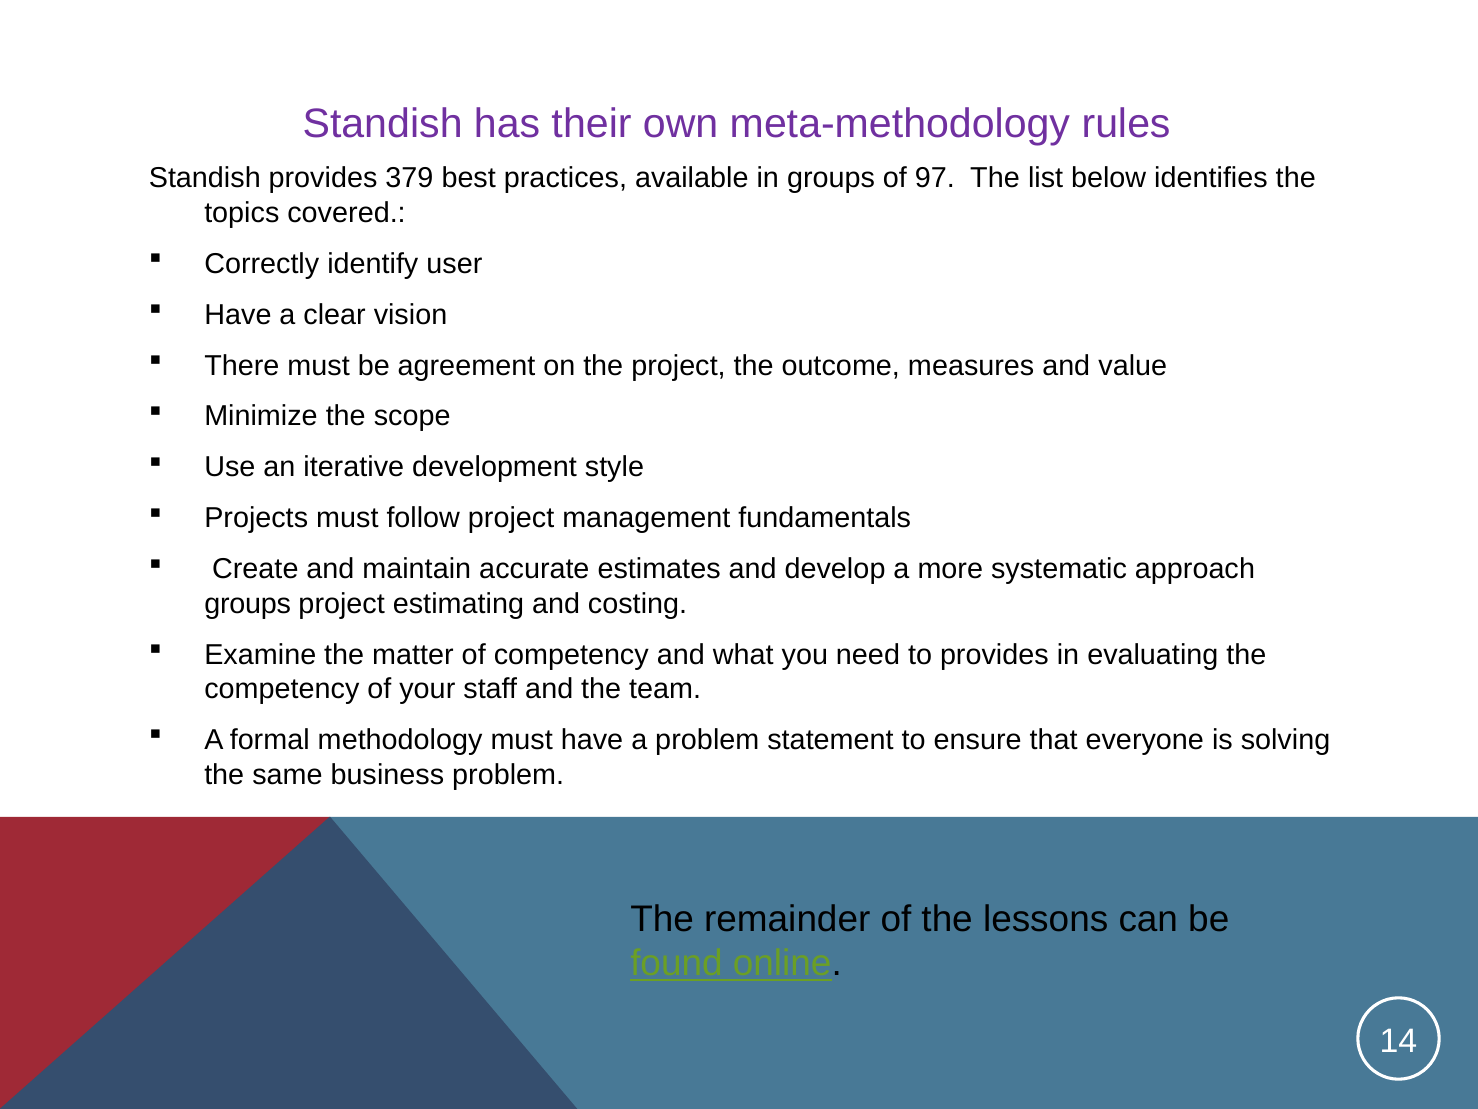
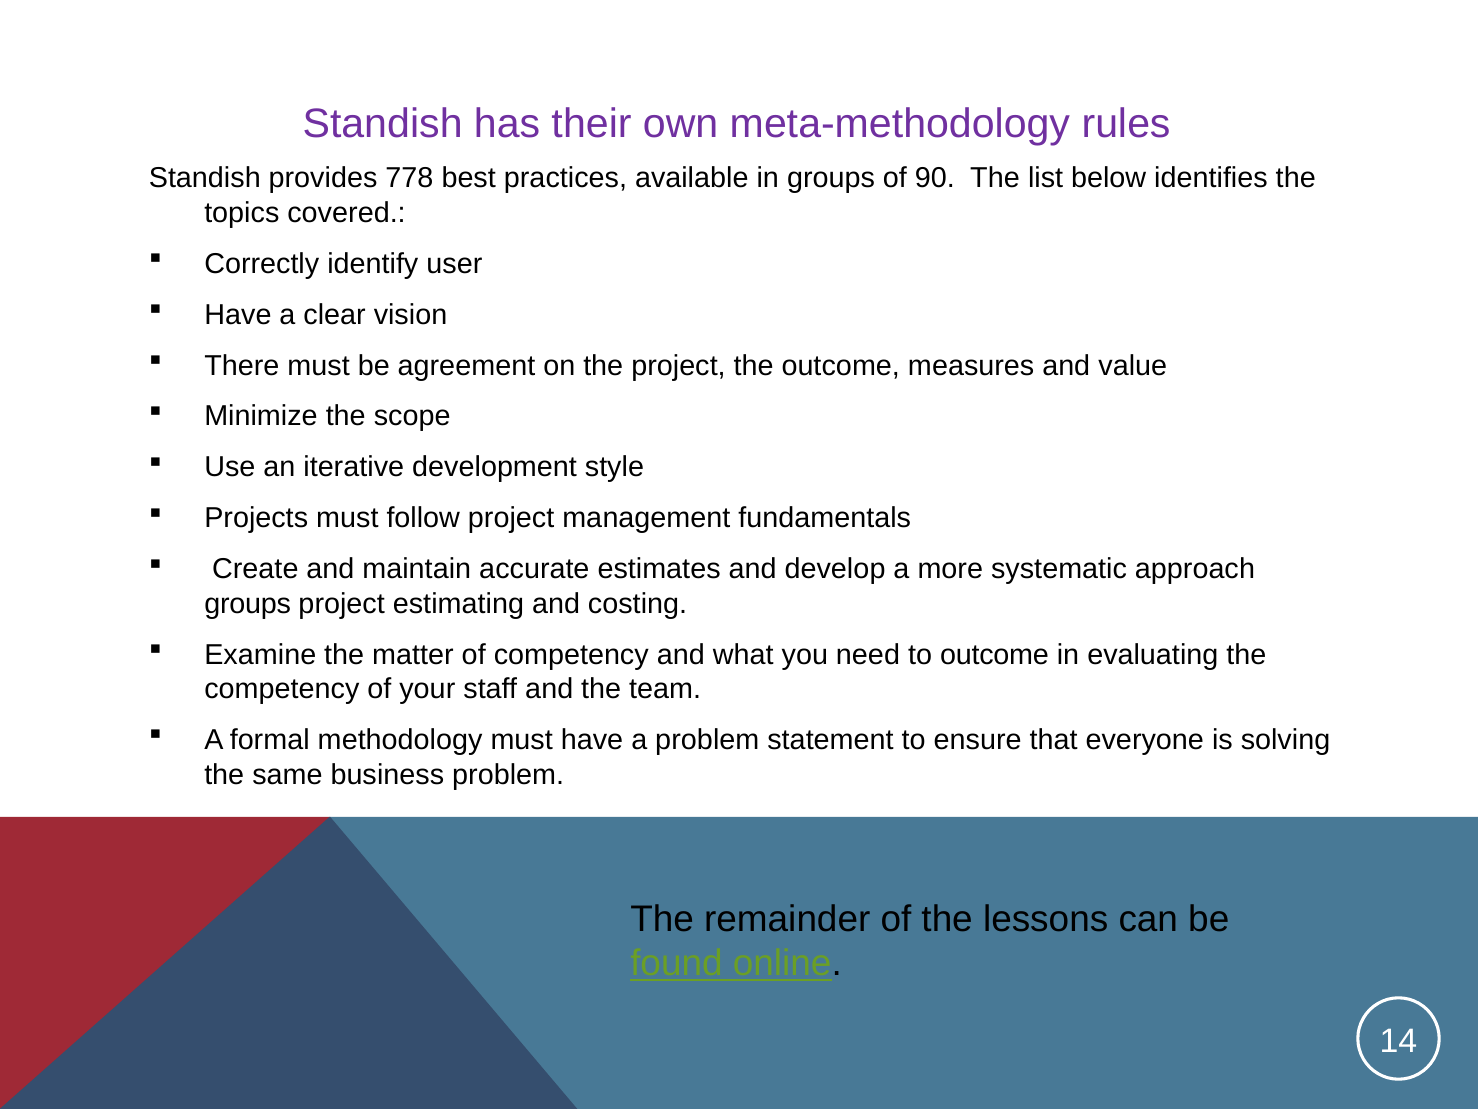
379: 379 -> 778 (409, 178)
97: 97 -> 90 (935, 178)
to provides: provides -> outcome (994, 654)
